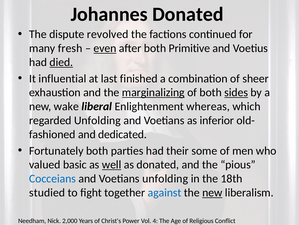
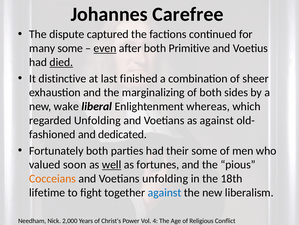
Johannes Donated: Donated -> Carefree (188, 14)
revolved: revolved -> captured (108, 34)
many fresh: fresh -> some (70, 48)
influential: influential -> distinctive (62, 78)
marginalizing underline: present -> none (153, 92)
sides underline: present -> none (236, 92)
as inferior: inferior -> against (217, 120)
basic: basic -> soon (75, 164)
as donated: donated -> fortunes (158, 164)
Cocceians colour: blue -> orange (53, 178)
studied: studied -> lifetime (47, 192)
new underline: present -> none (212, 192)
